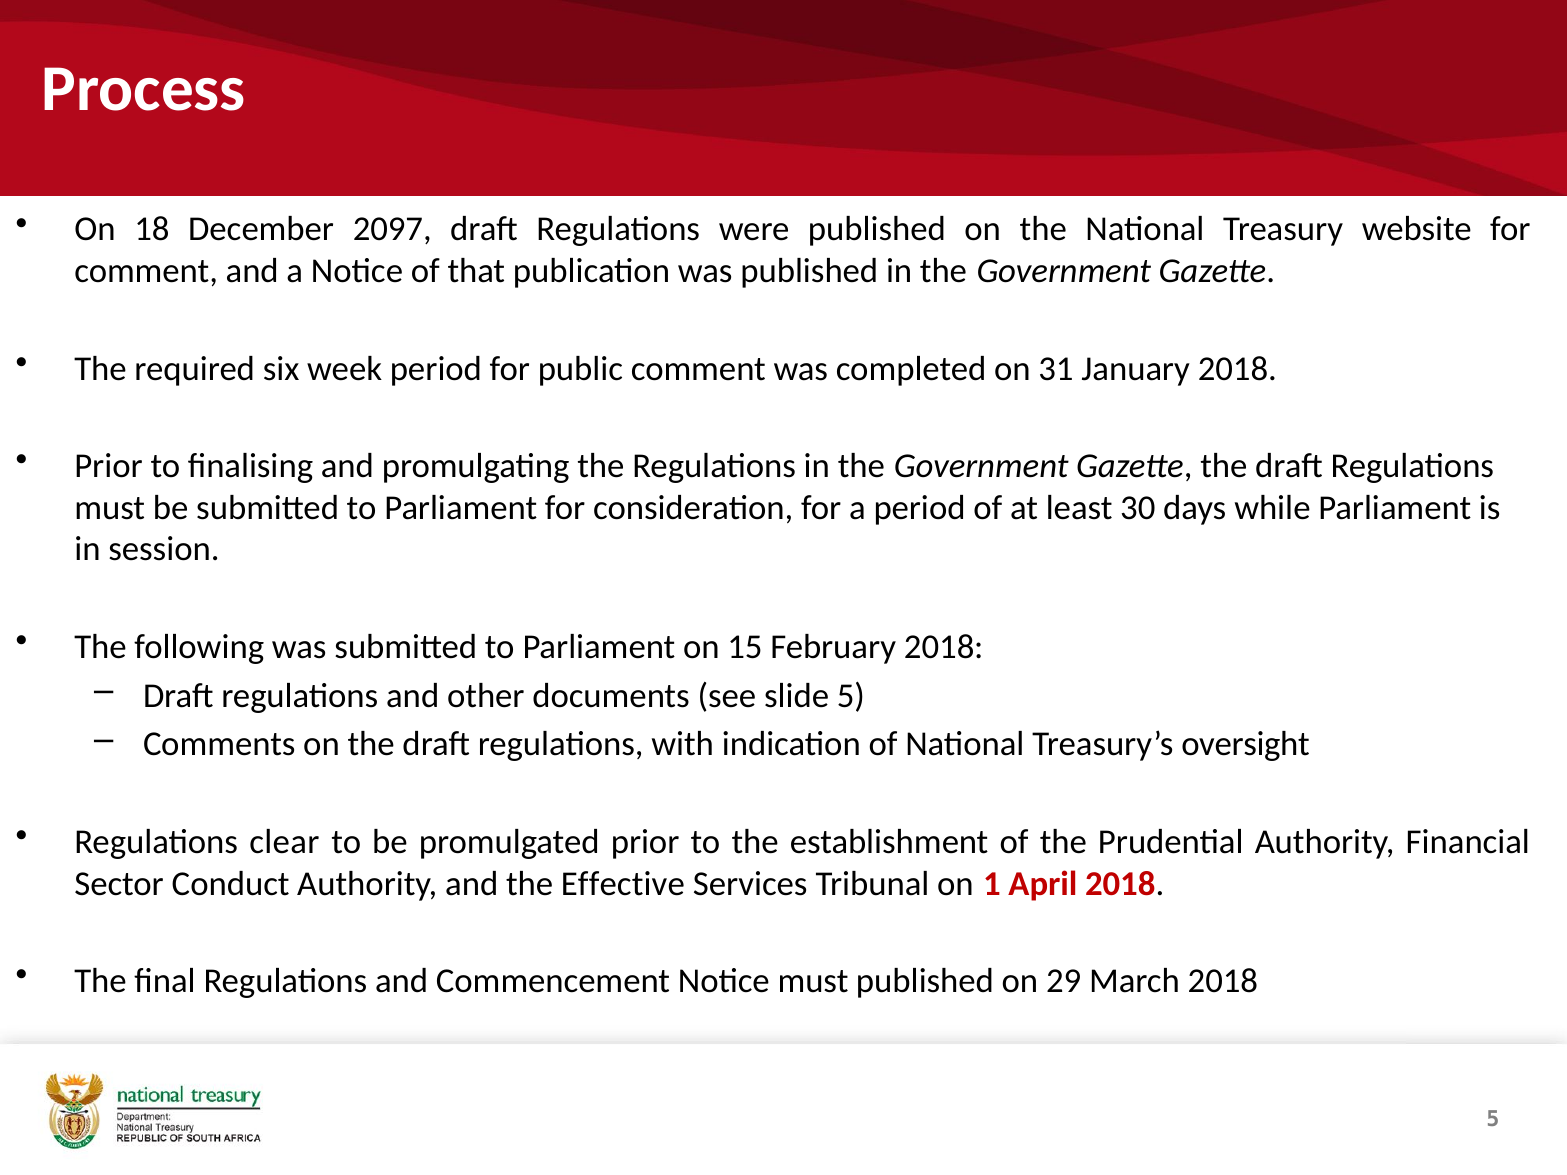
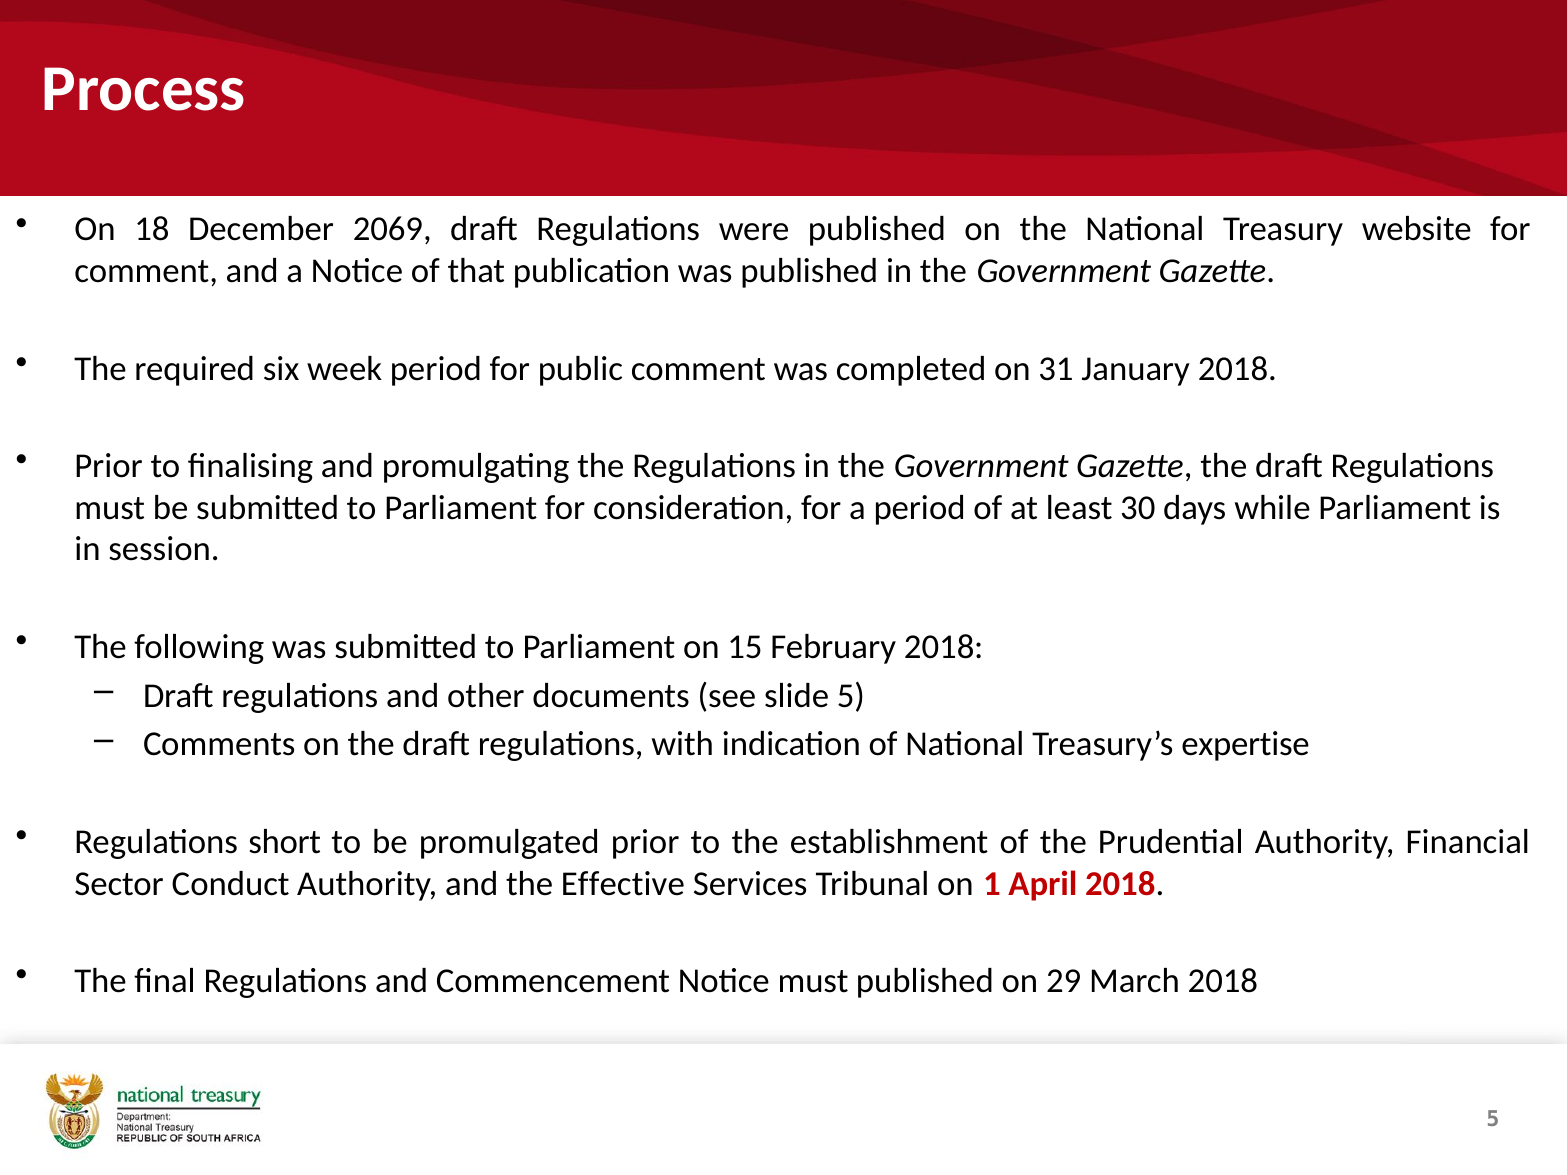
2097: 2097 -> 2069 (392, 229)
oversight: oversight -> expertise (1245, 745)
clear: clear -> short (285, 842)
